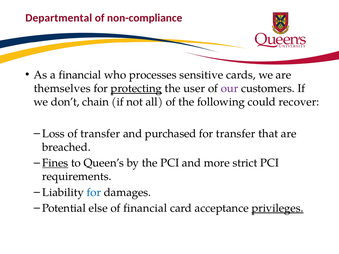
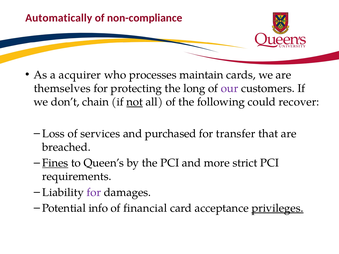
Departmental: Departmental -> Automatically (59, 18)
a financial: financial -> acquirer (80, 75)
sensitive: sensitive -> maintain (201, 75)
protecting underline: present -> none (136, 89)
user: user -> long (194, 89)
not underline: none -> present (135, 102)
of transfer: transfer -> services (100, 134)
for colour: blue -> purple (94, 192)
else: else -> info (98, 208)
